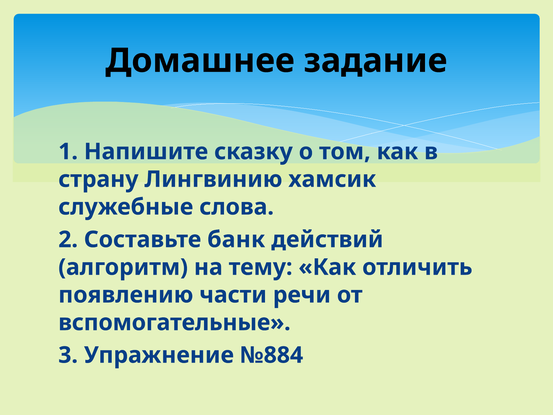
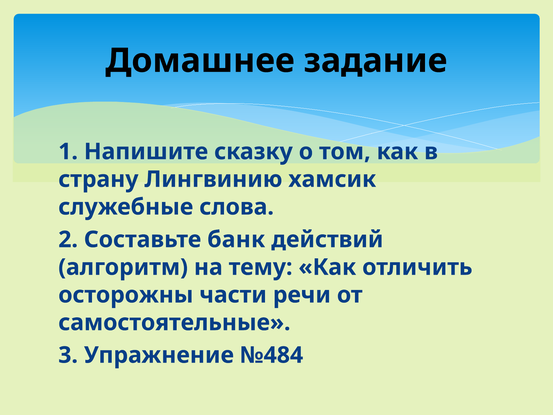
появлению: появлению -> осторожны (126, 295)
вспомогательные: вспомогательные -> самостоятельные (174, 322)
№884: №884 -> №484 (272, 355)
